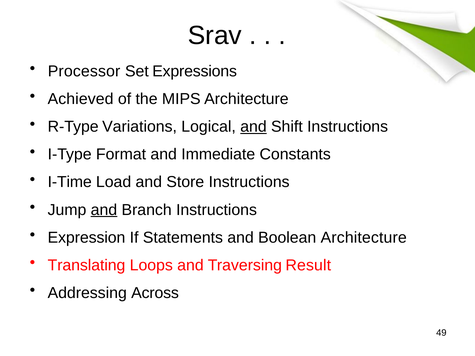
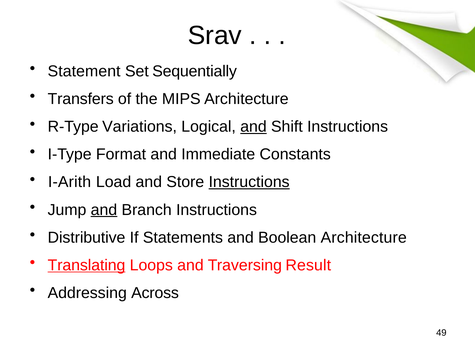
Processor: Processor -> Statement (84, 71)
Expressions: Expressions -> Sequentially (195, 71)
Achieved: Achieved -> Transfers (81, 99)
I-Time: I-Time -> I-Arith (70, 182)
Instructions underline: none -> present (249, 182)
Expression: Expression -> Distributive (87, 238)
Translating underline: none -> present (87, 265)
